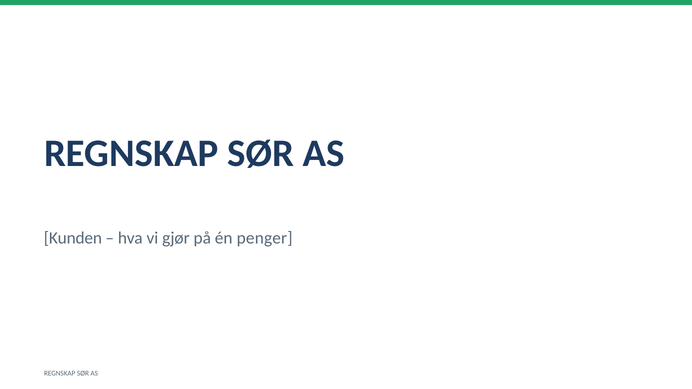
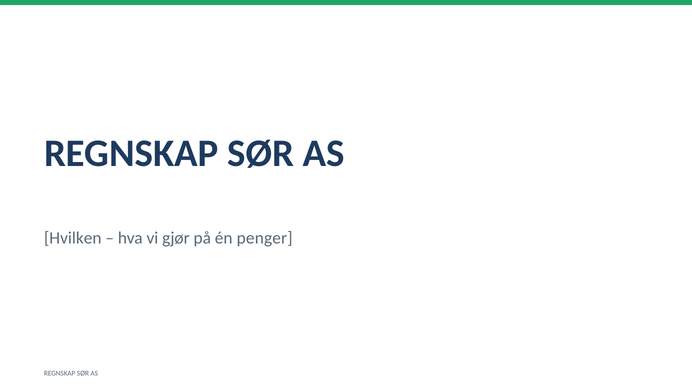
Kunden: Kunden -> Hvilken (73, 238)
